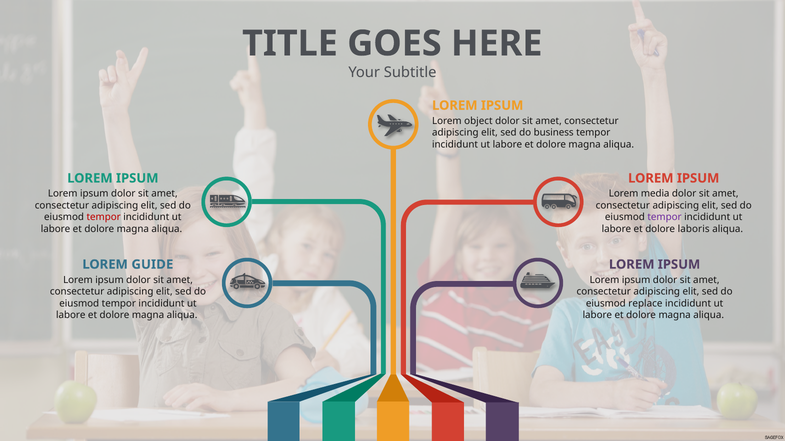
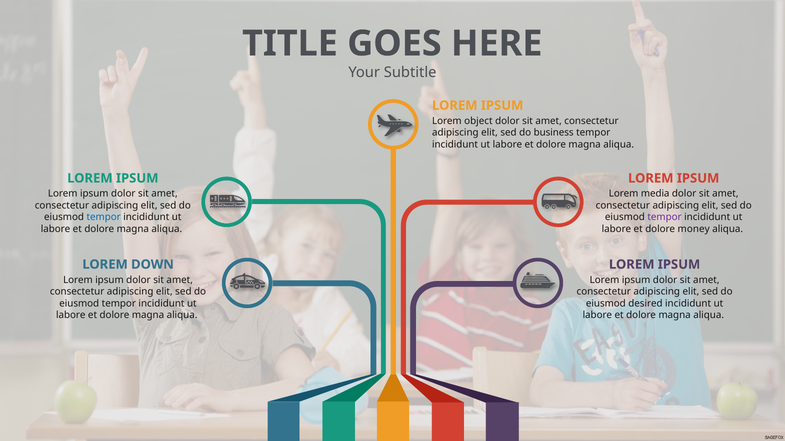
tempor colour: red -> blue (104, 217)
laboris: laboris -> money (694, 229)
GUIDE: GUIDE -> DOWN (152, 265)
replace: replace -> desired (645, 304)
